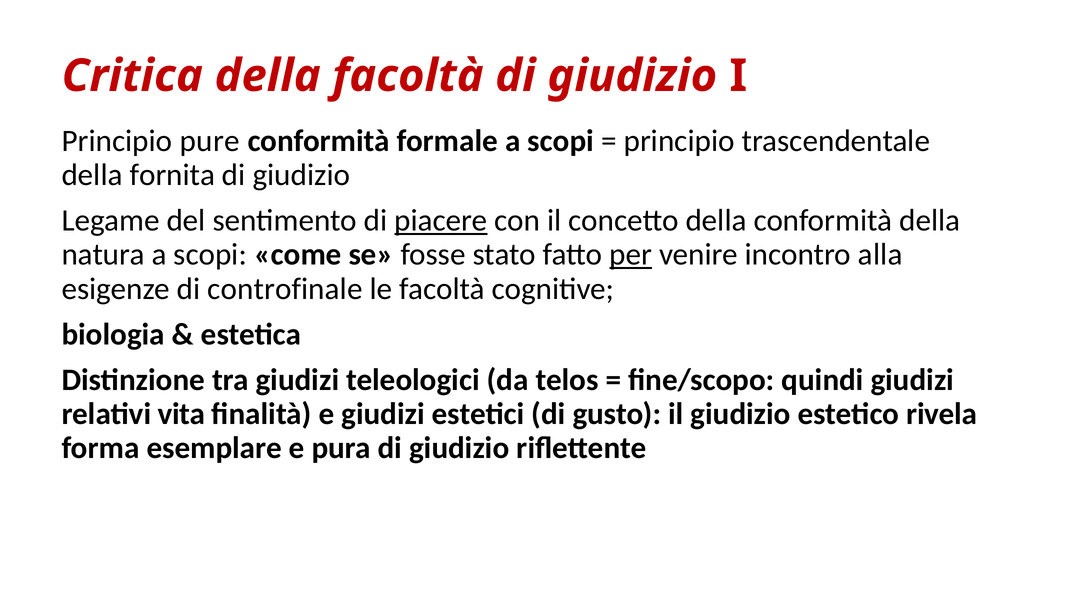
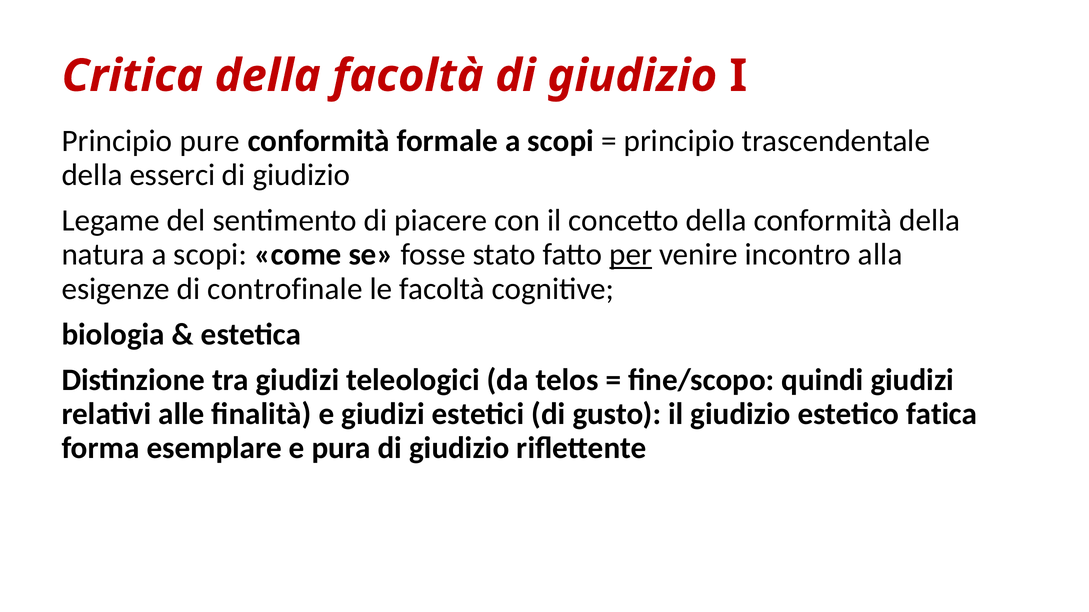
fornita: fornita -> esserci (172, 175)
piacere underline: present -> none (441, 221)
vita: vita -> alle (181, 414)
rivela: rivela -> fatica (942, 414)
